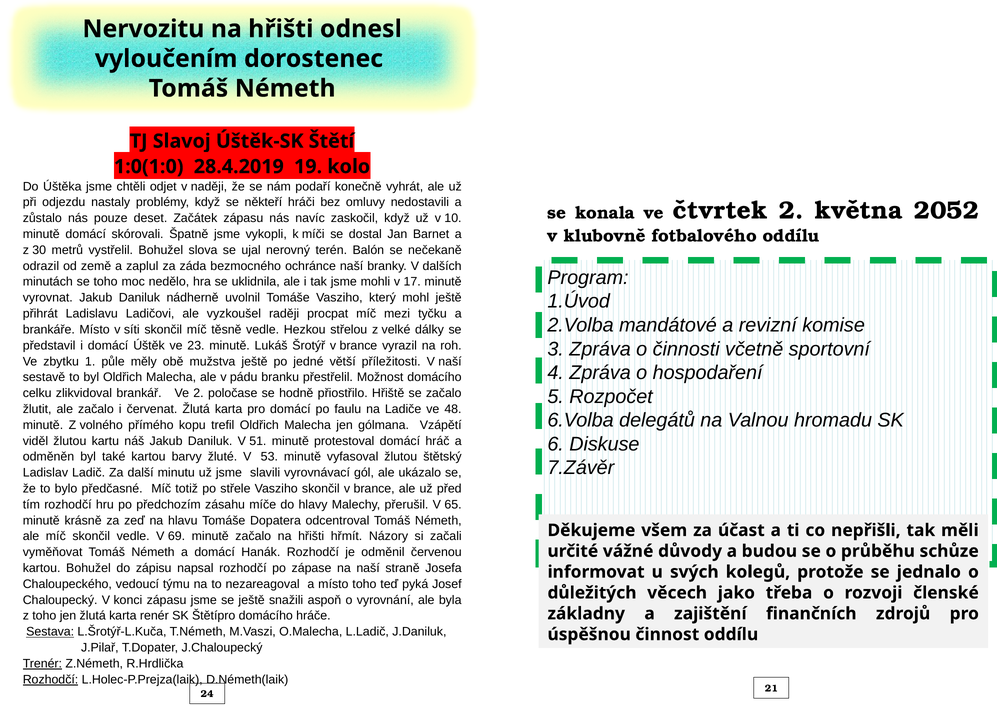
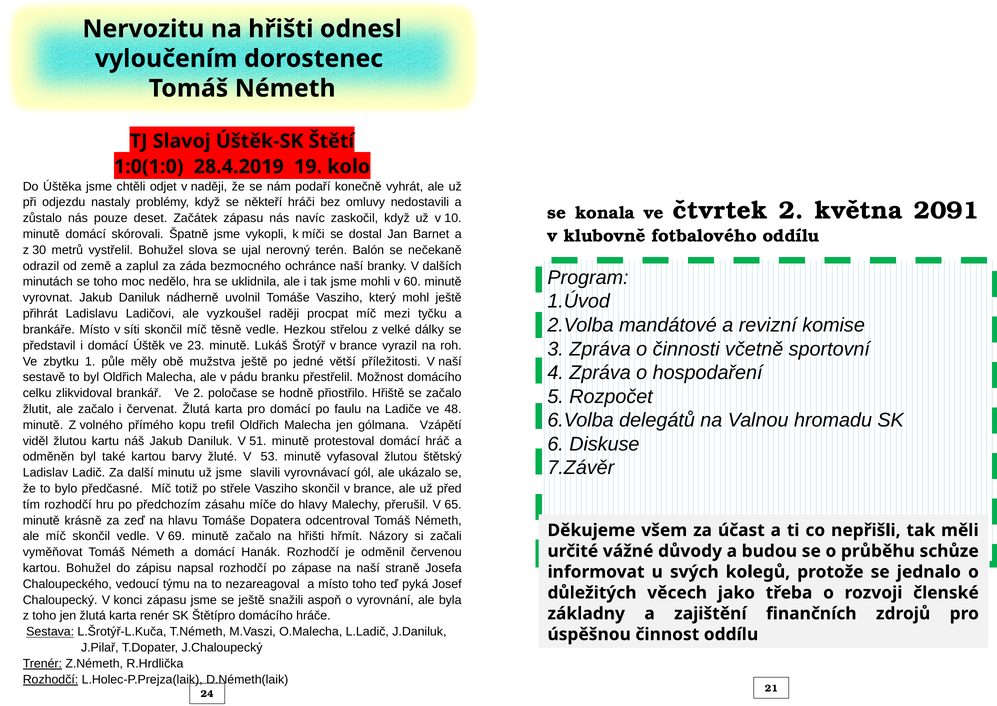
2052: 2052 -> 2091 (946, 210)
17: 17 -> 60 (412, 282)
